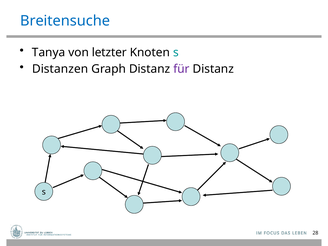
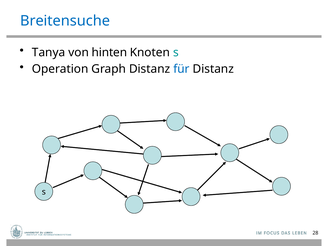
letzter: letzter -> hinten (109, 53)
Distanzen: Distanzen -> Operation (60, 69)
für colour: purple -> blue (181, 69)
